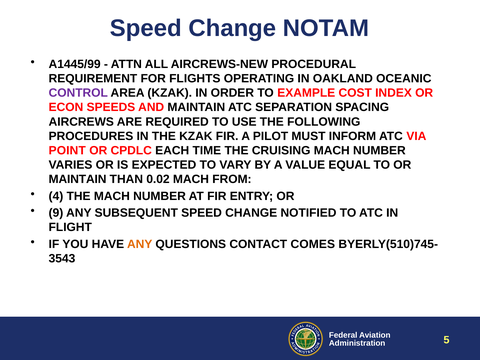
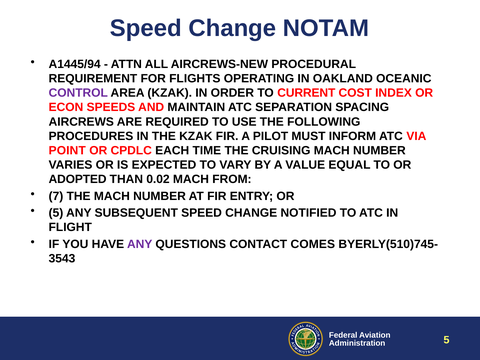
A1445/99: A1445/99 -> A1445/94 (75, 64)
EXAMPLE: EXAMPLE -> CURRENT (306, 93)
MAINTAIN: MAINTAIN -> ADOPTED (78, 179)
4: 4 -> 7 (56, 196)
9: 9 -> 5 (56, 213)
ANY colour: orange -> purple (140, 244)
